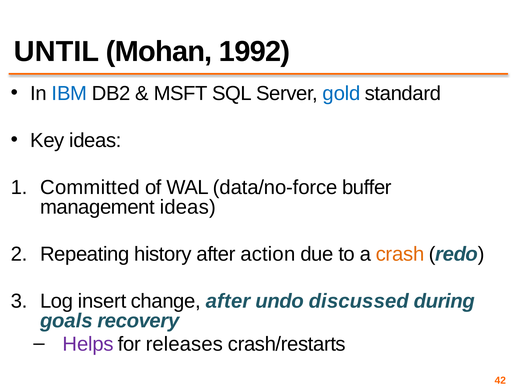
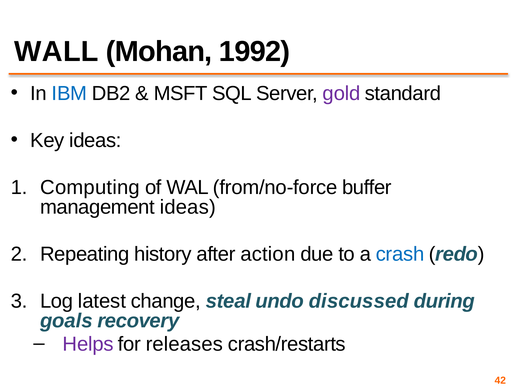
UNTIL: UNTIL -> WALL (56, 52)
gold colour: blue -> purple (341, 93)
Committed: Committed -> Computing (90, 187)
data/no-force: data/no-force -> from/no-force (275, 187)
crash colour: orange -> blue (400, 254)
insert: insert -> latest (102, 301)
change after: after -> steal (228, 301)
